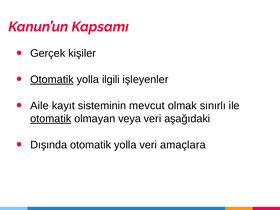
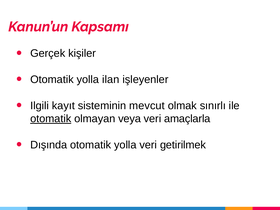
Otomatik underline: present -> none (52, 80)
ilgili: ilgili -> ilan (111, 80)
Aile: Aile -> Ilgili (40, 106)
aşağıdaki: aşağıdaki -> amaçlarla (187, 119)
amaçlara: amaçlara -> getirilmek (183, 145)
